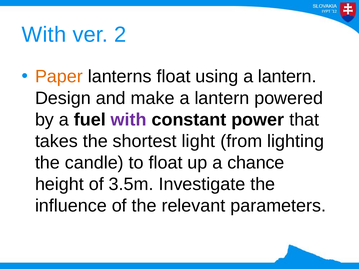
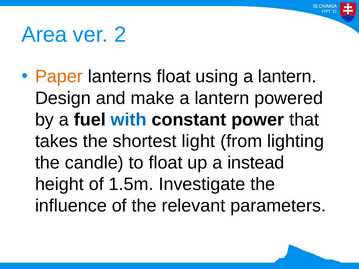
With: With -> Area (44, 35)
with colour: purple -> blue (129, 120)
chance: chance -> instead (256, 163)
3.5m: 3.5m -> 1.5m (131, 184)
